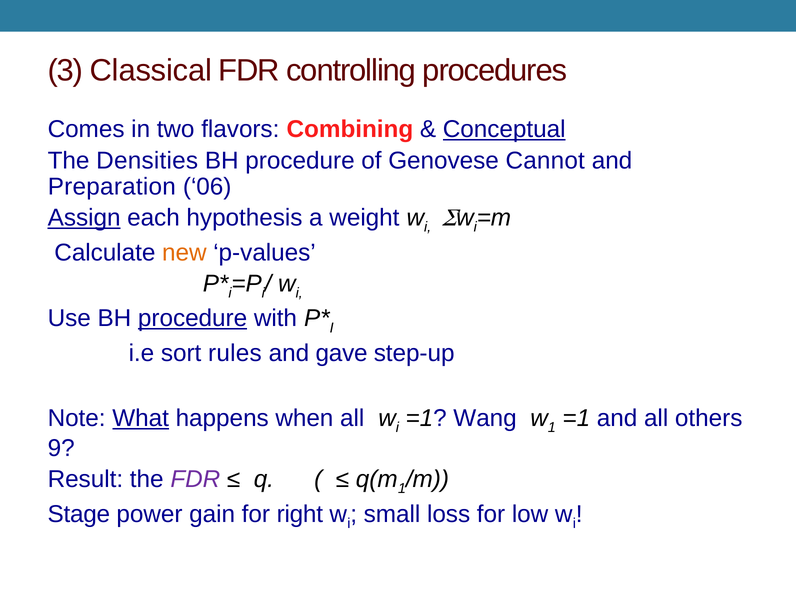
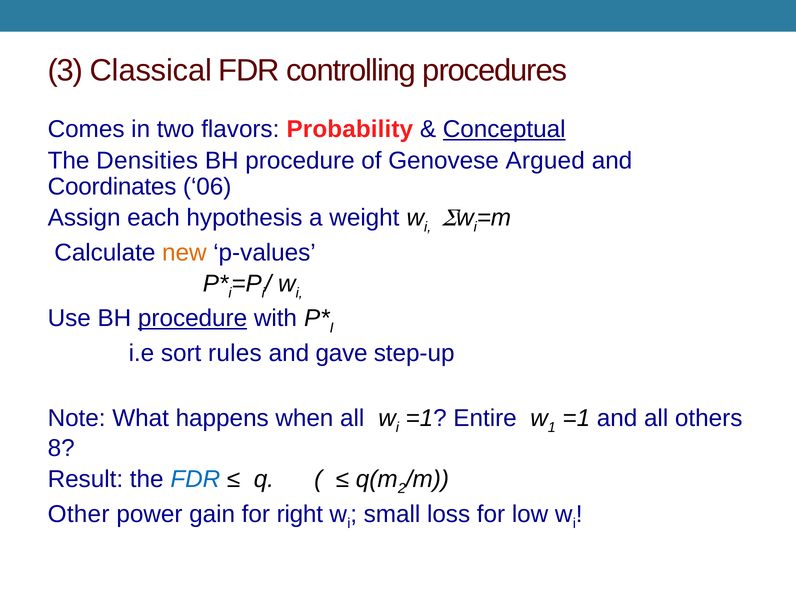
Combining: Combining -> Probability (350, 129)
Cannot: Cannot -> Argued (545, 160)
Preparation: Preparation -> Coordinates (112, 187)
Assign underline: present -> none (84, 218)
What underline: present -> none (141, 418)
Wang: Wang -> Entire (485, 418)
9: 9 -> 8 (61, 448)
FDR colour: purple -> blue (195, 479)
1: 1 -> 2 (402, 489)
Stage: Stage -> Other (79, 514)
